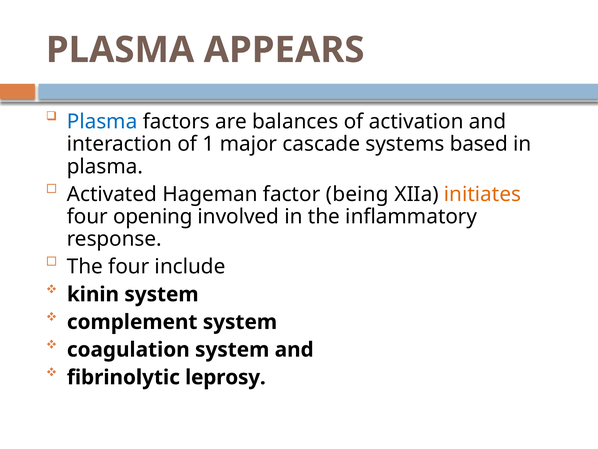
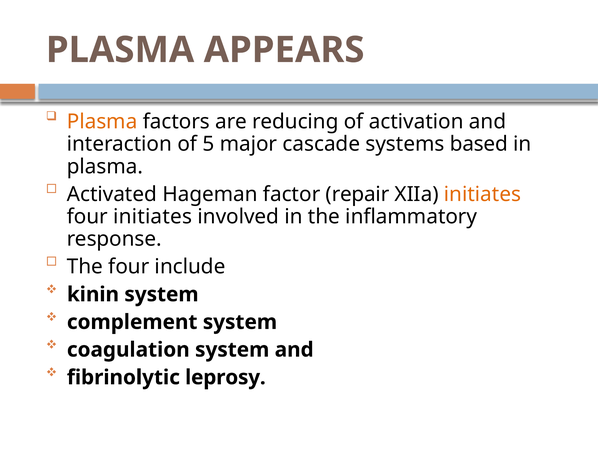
Plasma colour: blue -> orange (102, 122)
balances: balances -> reducing (295, 122)
1: 1 -> 5 (208, 144)
being: being -> repair (357, 194)
four opening: opening -> initiates (153, 216)
